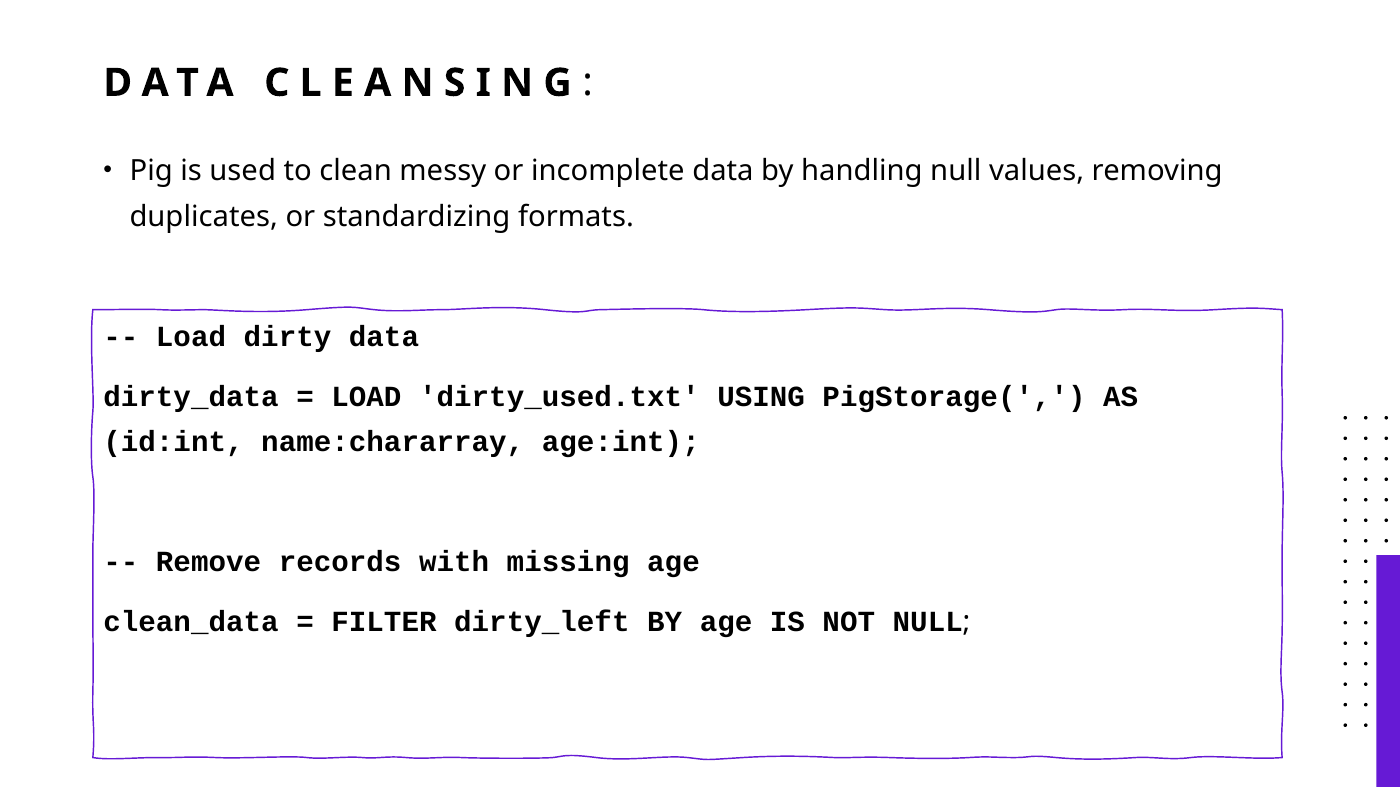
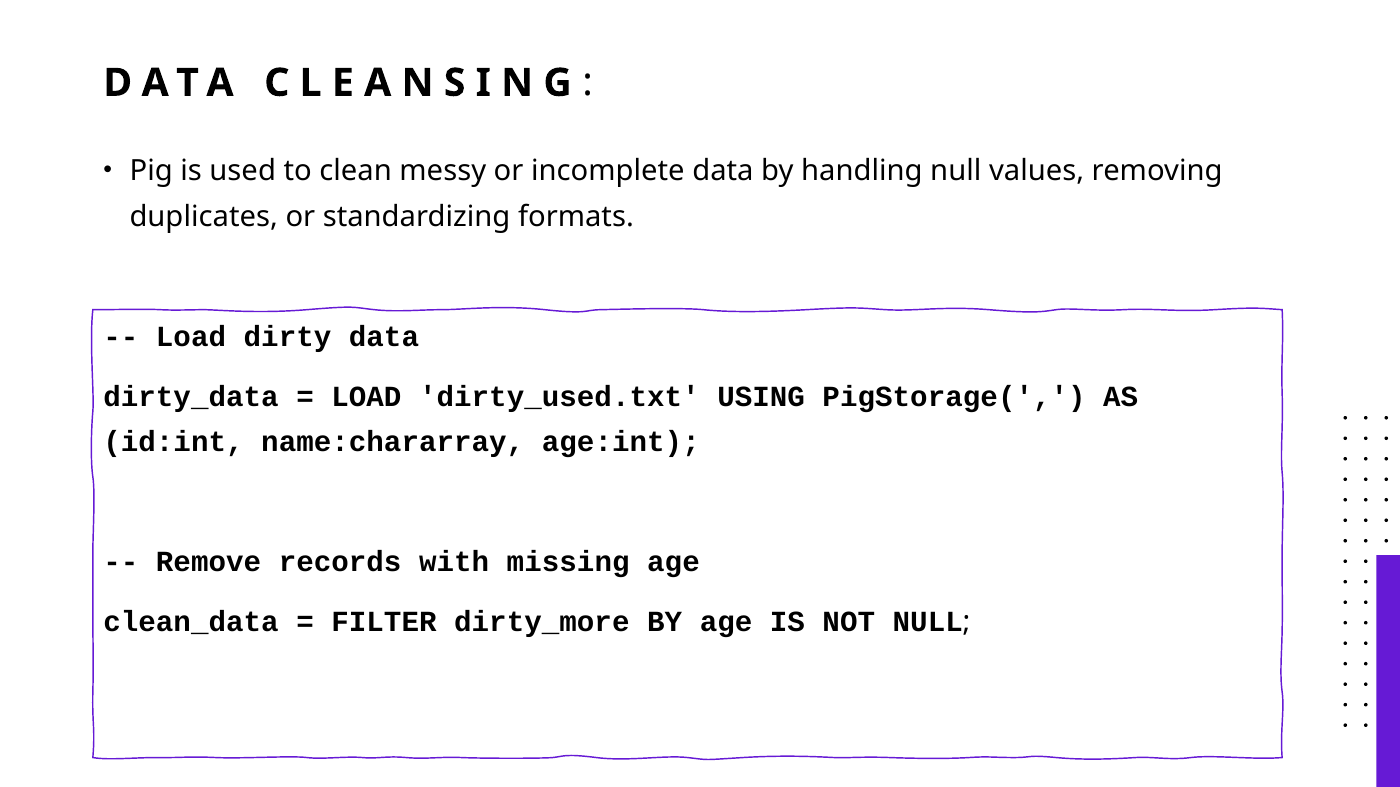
dirty_left: dirty_left -> dirty_more (542, 623)
